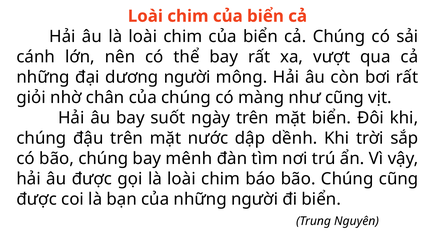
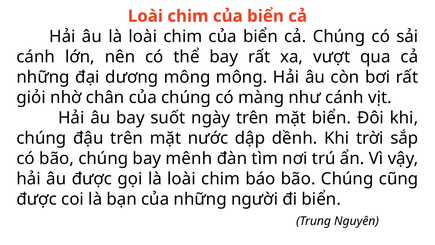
dương người: người -> mông (187, 77)
như cũng: cũng -> cánh (344, 97)
